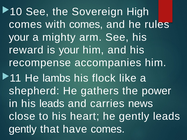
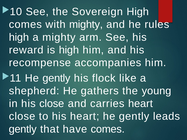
with comes: comes -> mighty (86, 25)
your: your -> high (19, 37)
is your: your -> high (69, 50)
lambs: lambs -> gently (56, 78)
power: power -> young (157, 91)
his leads: leads -> close (52, 104)
carries news: news -> heart (141, 104)
